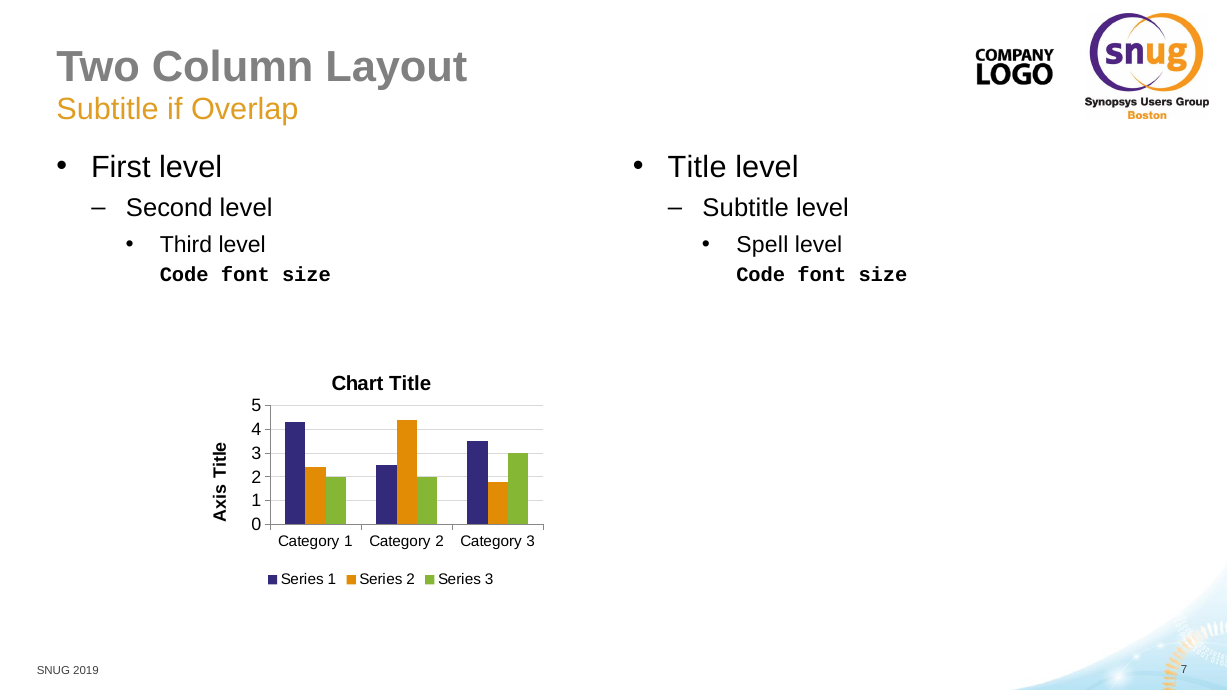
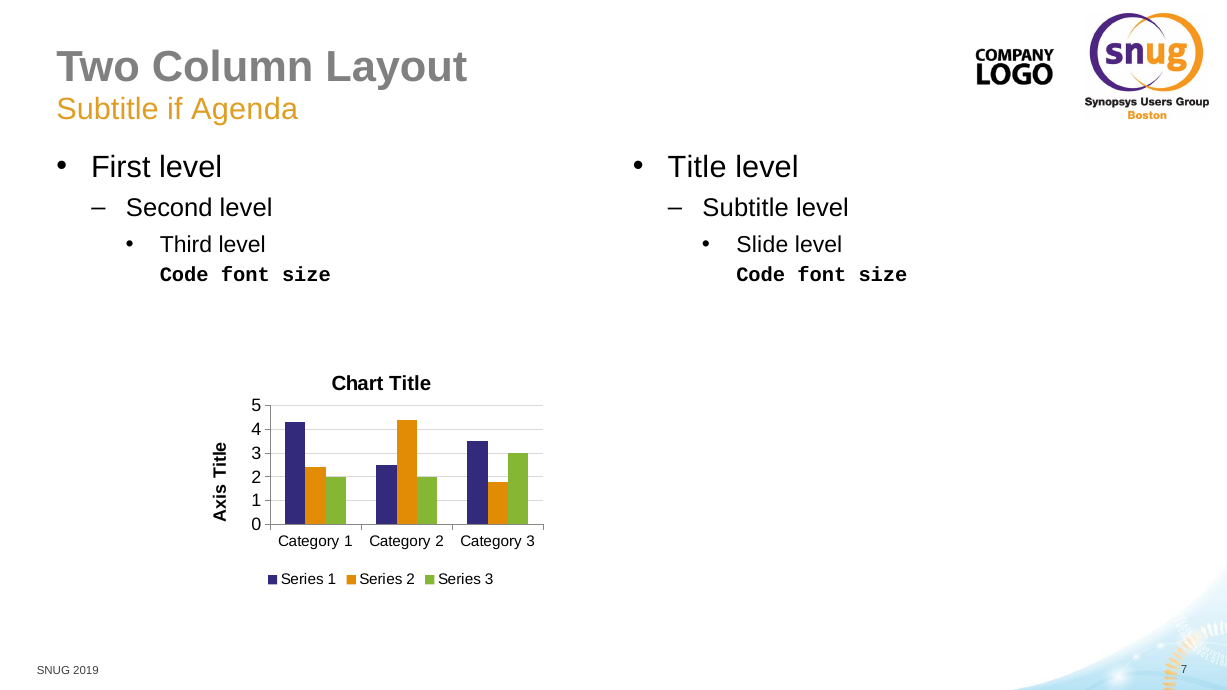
Overlap: Overlap -> Agenda (245, 110)
Spell: Spell -> Slide (762, 245)
